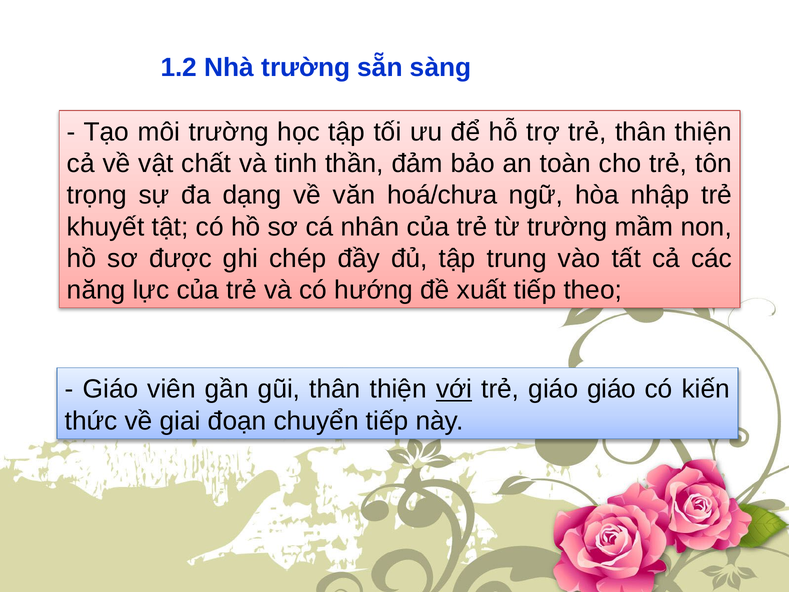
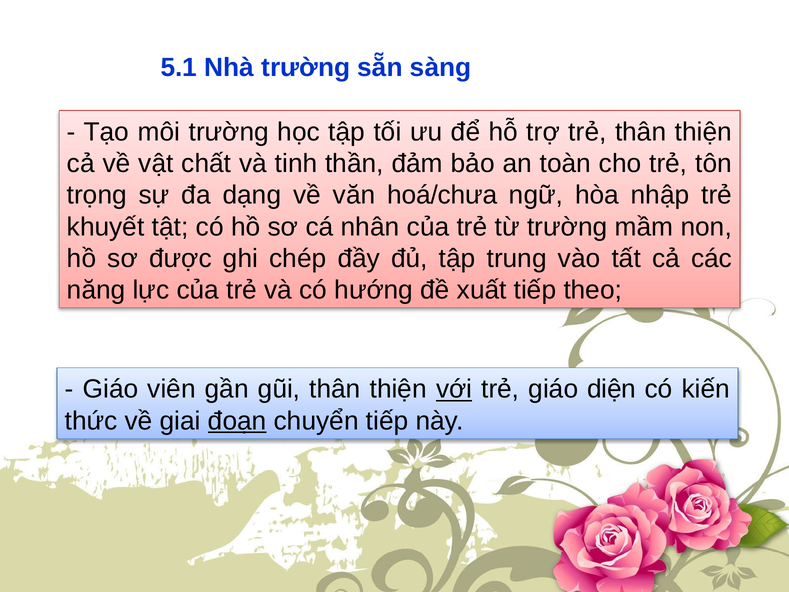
1.2: 1.2 -> 5.1 (179, 68)
giáo giáo: giáo -> diện (612, 389)
đoạn underline: none -> present (237, 421)
